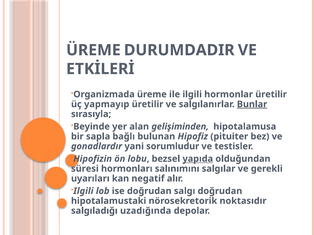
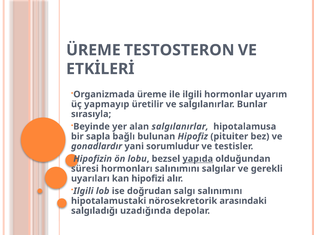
DURUMDADIR: DURUMDADIR -> TESTOSTERON (179, 50)
hormonlar üretilir: üretilir -> uyarım (271, 95)
Bunlar underline: present -> none (252, 104)
alan gelişiminden: gelişiminden -> salgılanırlar (180, 127)
negatif: negatif -> hipofizi (148, 179)
salgı doğrudan: doğrudan -> salınımını (220, 191)
noktasıdır: noktasıdır -> arasındaki (243, 201)
